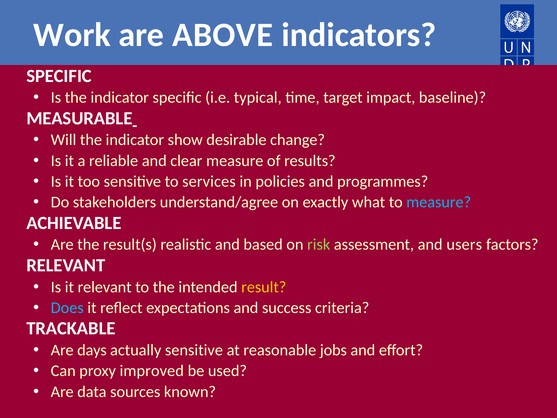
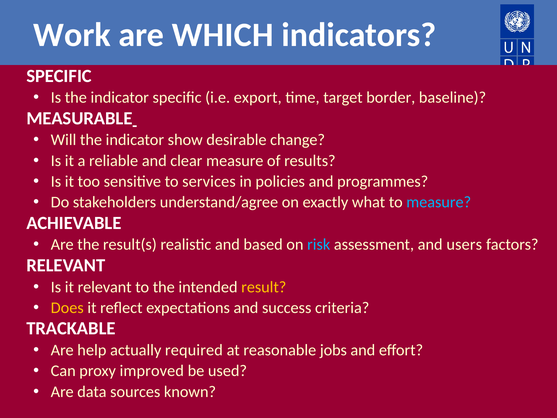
ABOVE: ABOVE -> WHICH (223, 35)
typical: typical -> export (258, 97)
impact: impact -> border (391, 97)
risk colour: light green -> light blue (319, 244)
Does colour: light blue -> yellow (67, 308)
days: days -> help (92, 350)
actually sensitive: sensitive -> required (194, 350)
